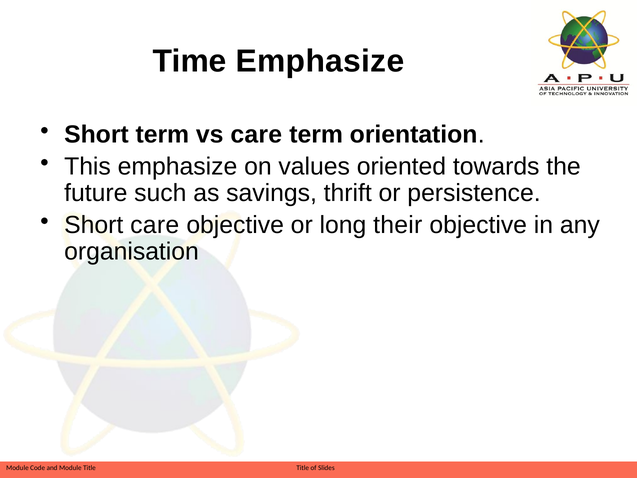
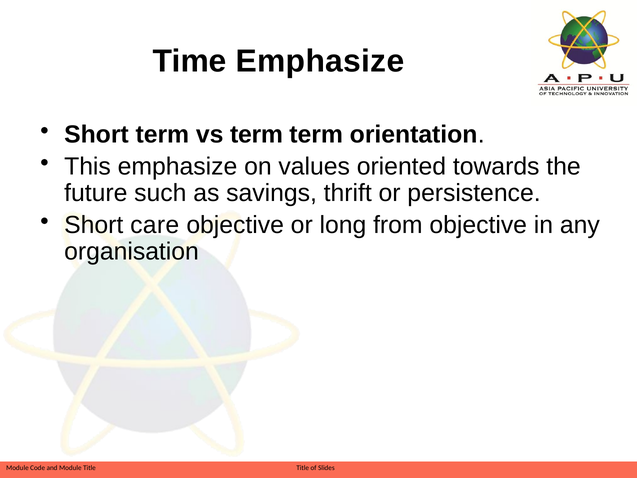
vs care: care -> term (257, 135)
their: their -> from (398, 225)
